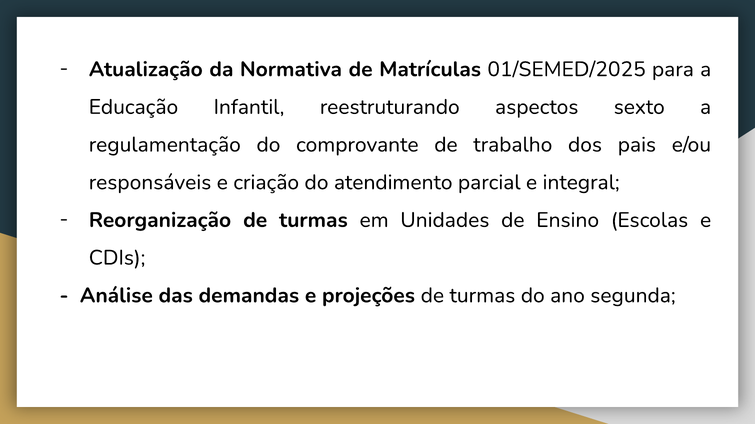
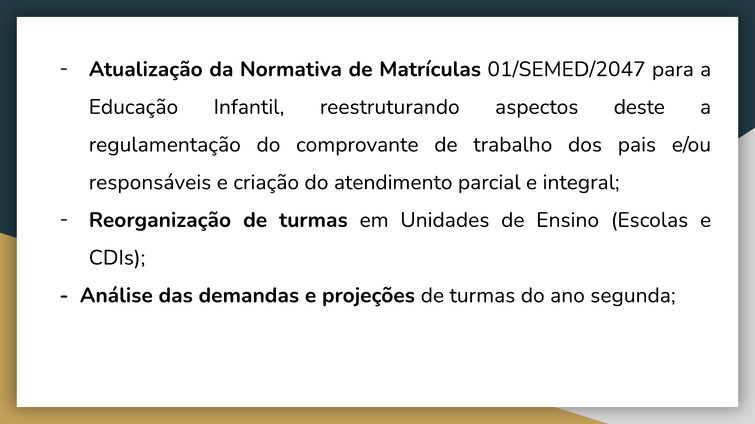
01/SEMED/2025: 01/SEMED/2025 -> 01/SEMED/2047 (567, 69)
sexto: sexto -> deste (639, 107)
